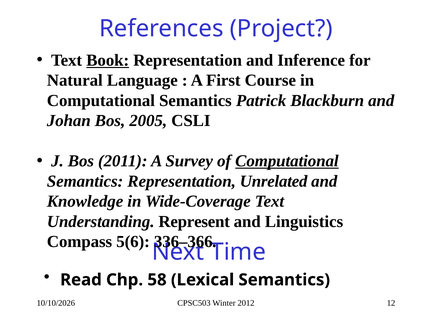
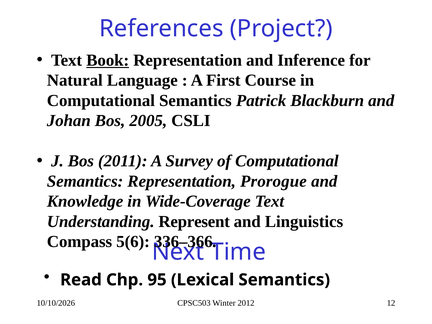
Computational underline: present -> none (287, 161)
Unrelated: Unrelated -> Prorogue (273, 181)
58: 58 -> 95 (157, 280)
